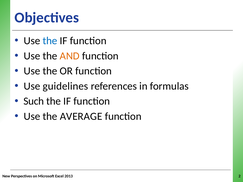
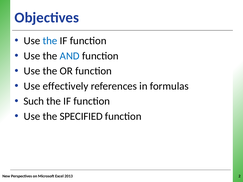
AND colour: orange -> blue (70, 56)
guidelines: guidelines -> effectively (66, 86)
AVERAGE: AVERAGE -> SPECIFIED (81, 116)
